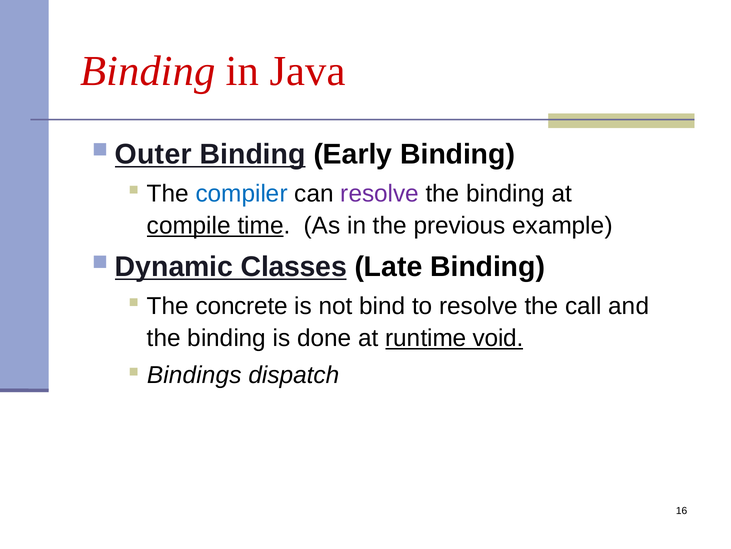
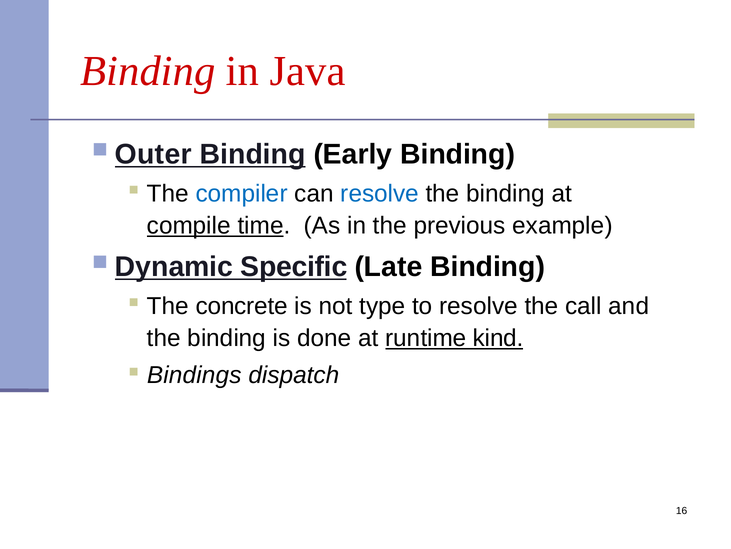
resolve colour: purple -> blue (380, 193)
Classes: Classes -> Specific (294, 266)
bind: bind -> type (382, 306)
void: void -> kind (498, 338)
